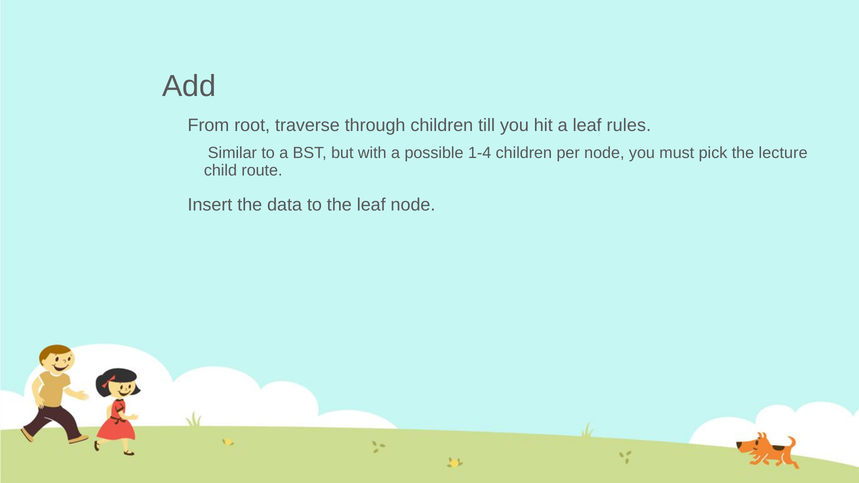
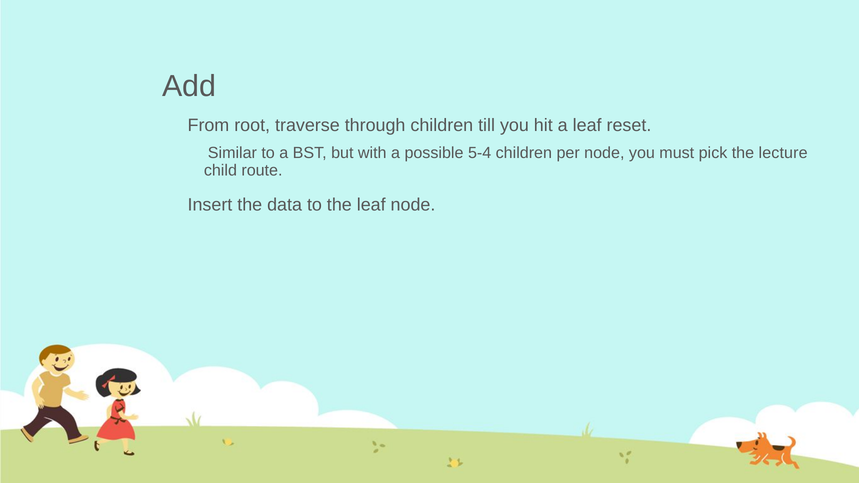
rules: rules -> reset (629, 126)
1-4: 1-4 -> 5-4 (480, 153)
